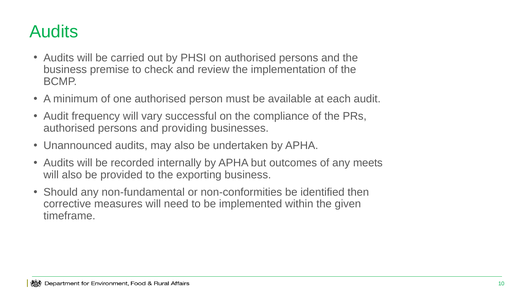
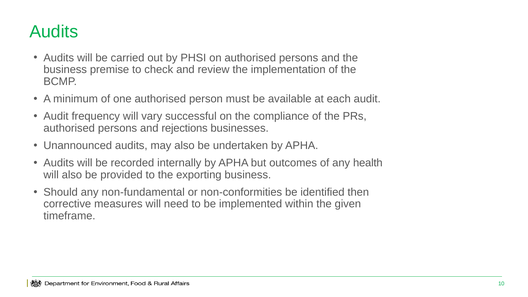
providing: providing -> rejections (185, 128)
meets: meets -> health (368, 163)
